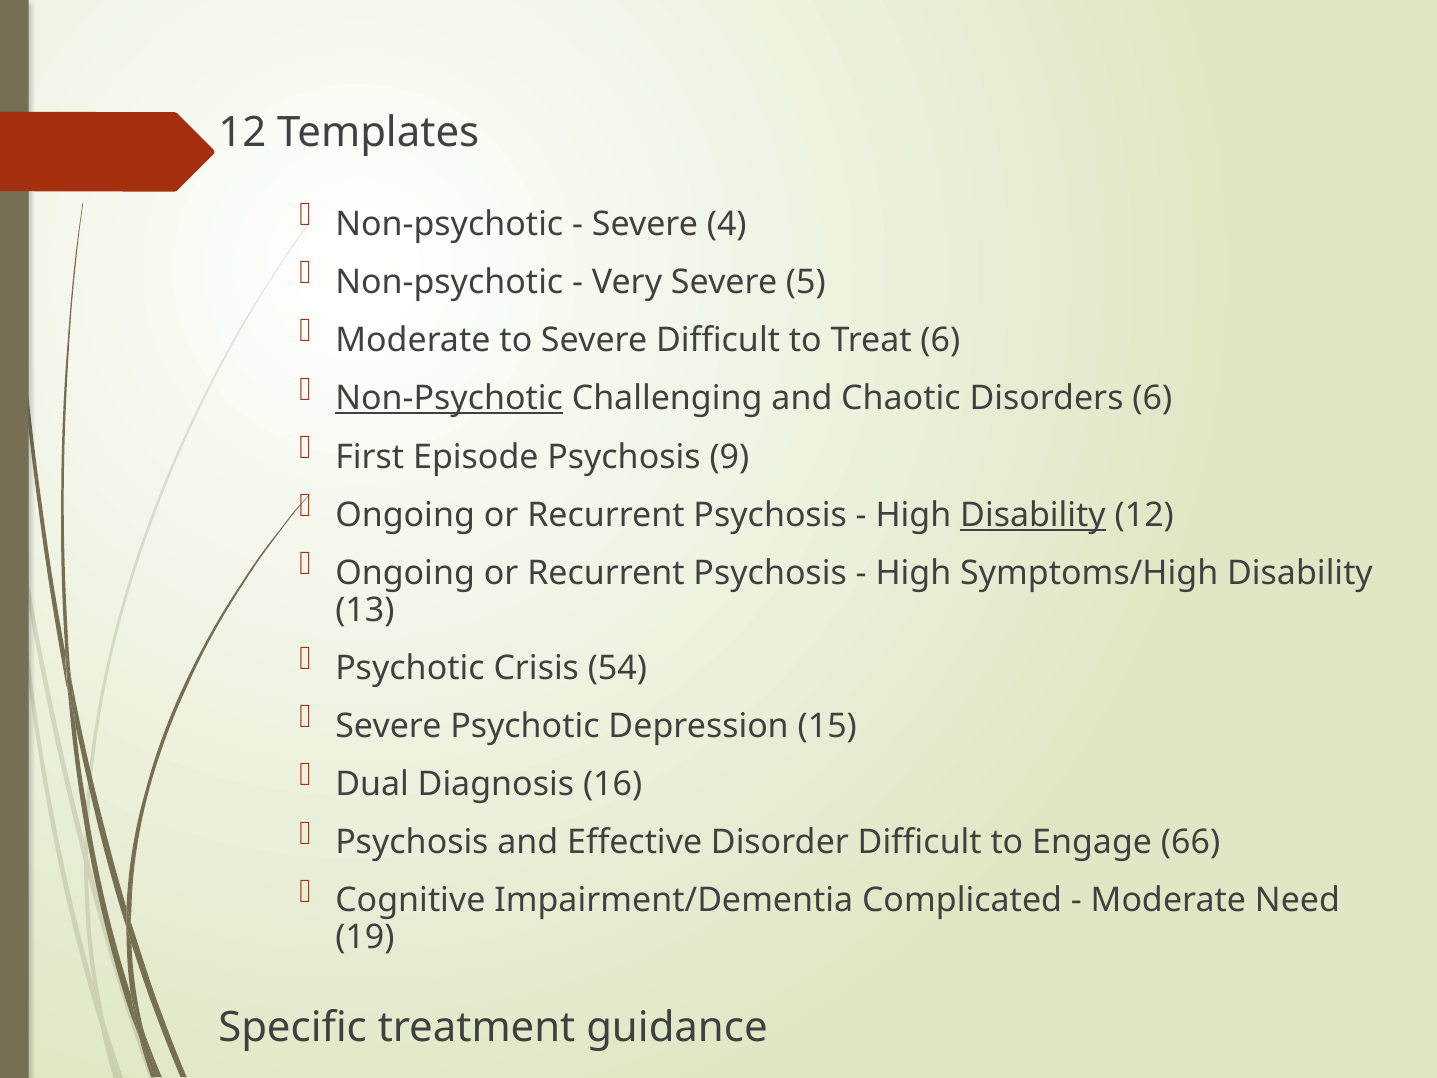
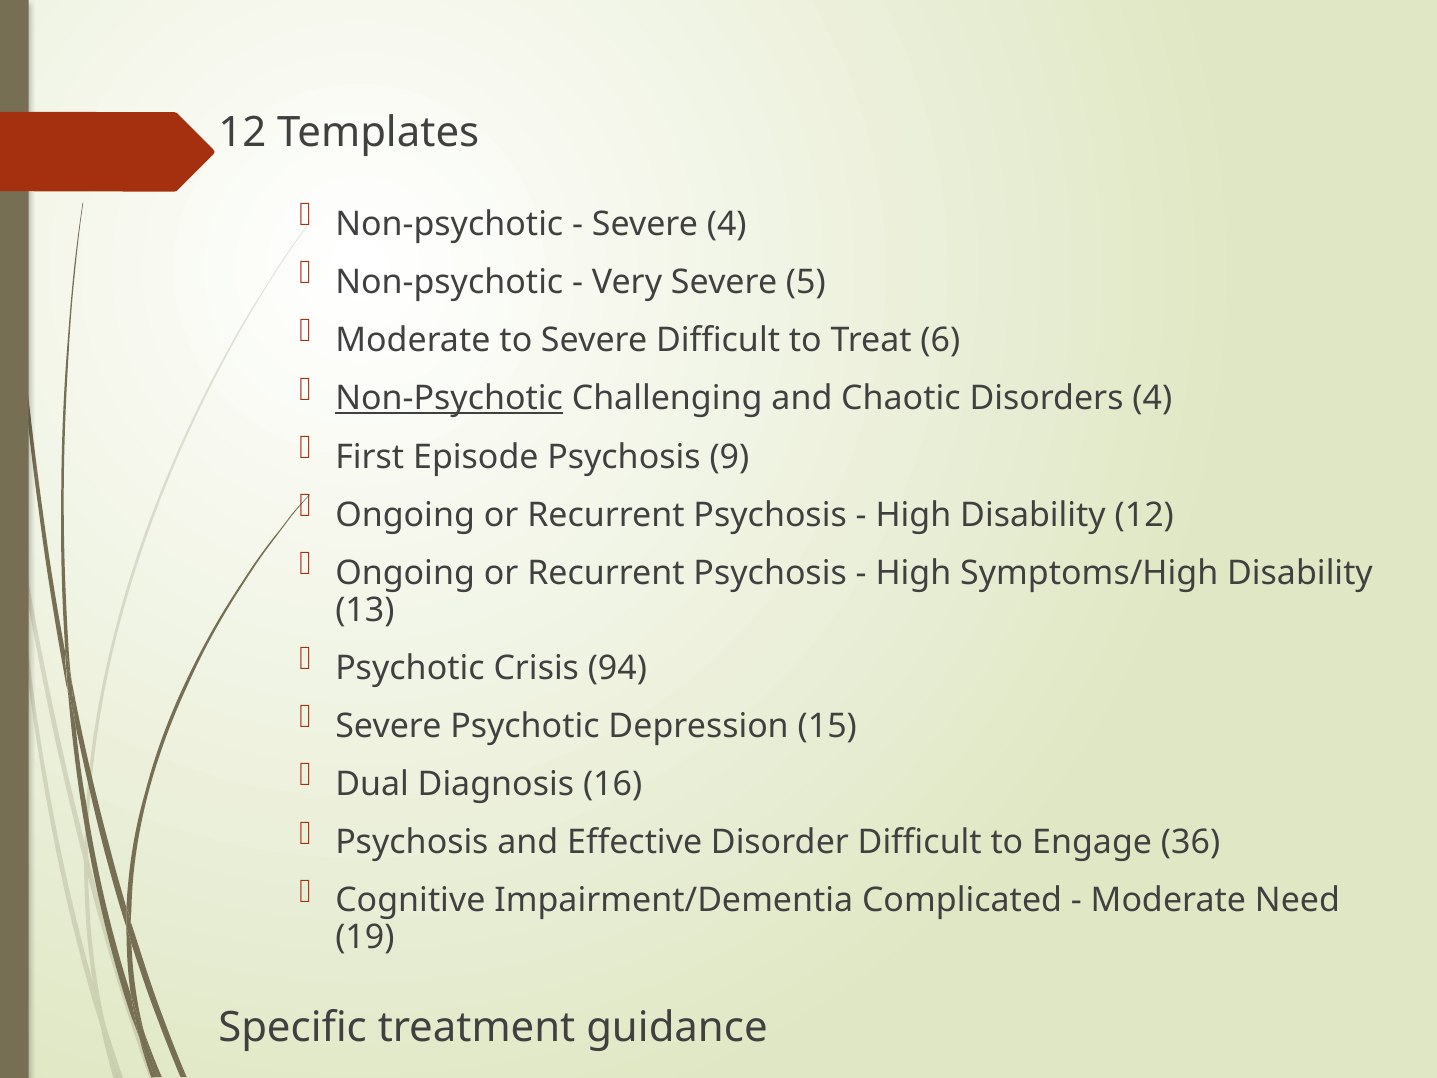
Disorders 6: 6 -> 4 (1152, 399)
Disability underline: present -> none (1033, 515)
54: 54 -> 94 (617, 668)
66: 66 -> 36 (1191, 842)
